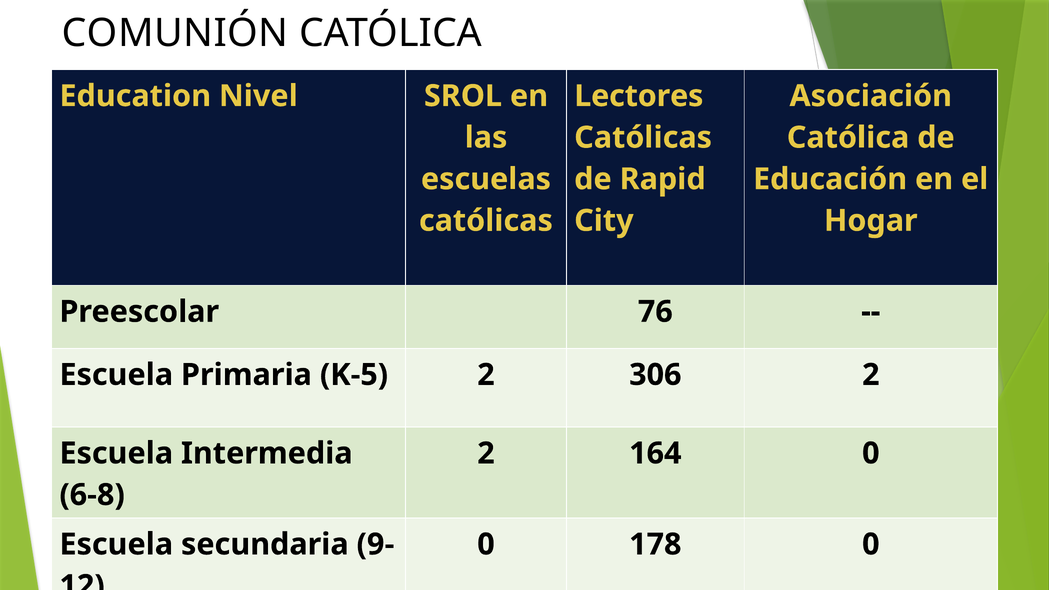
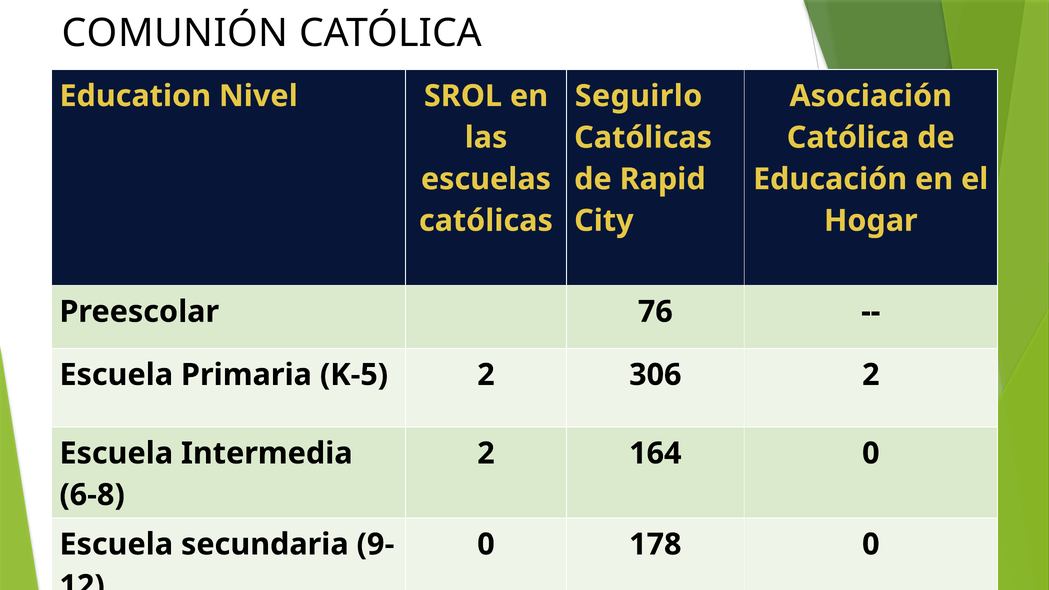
Lectores: Lectores -> Seguirlo (639, 96)
